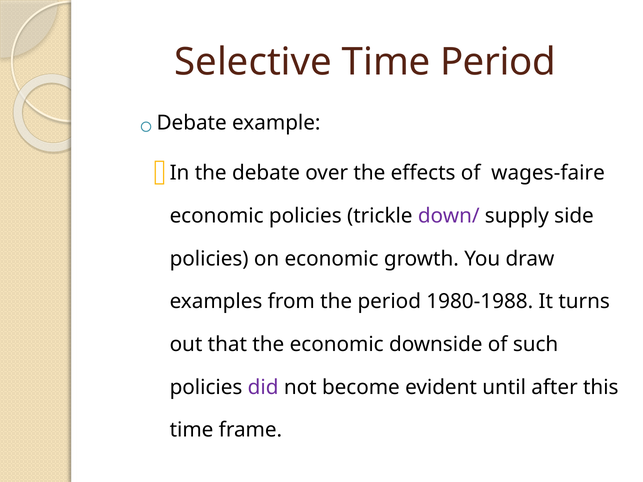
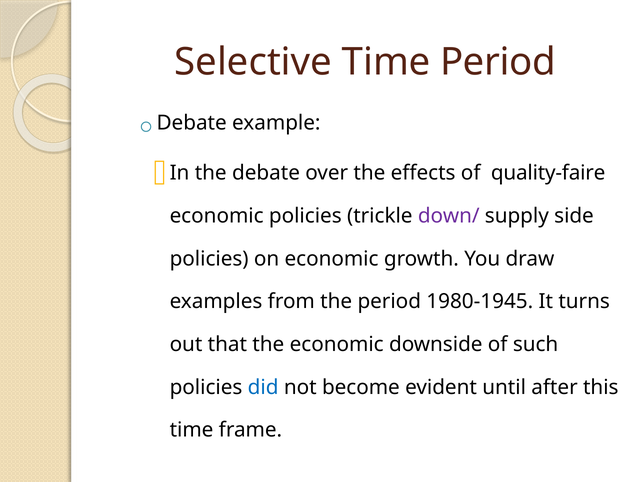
wages-faire: wages-faire -> quality-faire (548, 173)
1980-1988: 1980-1988 -> 1980-1945 (480, 302)
did colour: purple -> blue (263, 387)
